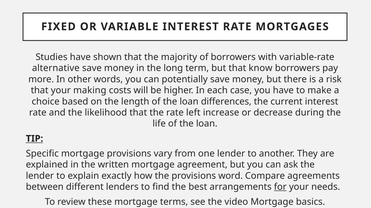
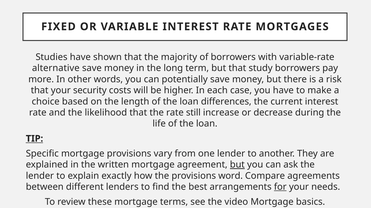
know: know -> study (261, 68)
making: making -> security (90, 91)
left: left -> still (193, 113)
but underline: none -> present (237, 165)
